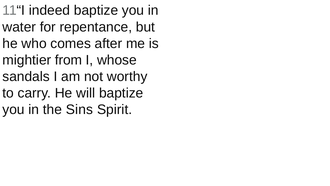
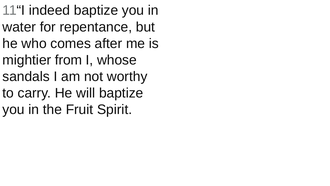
Sins: Sins -> Fruit (79, 109)
